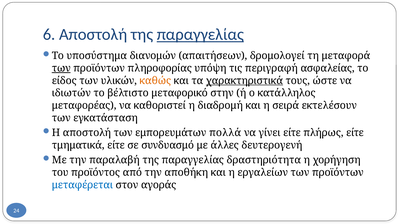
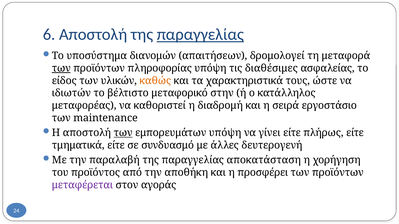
περιγραφή: περιγραφή -> διαθέσιμες (271, 68)
χαρακτηριστικά underline: present -> none (244, 81)
εκτελέσουν: εκτελέσουν -> εργοστάσιο (329, 106)
εγκατάσταση: εγκατάσταση -> maintenance (105, 118)
των underline: none -> present (123, 133)
εμπορευμάτων πολλά: πολλά -> υπόψη (225, 133)
δραστηριότητα: δραστηριότητα -> αποκατάσταση (264, 160)
εργαλείων: εργαλείων -> προσφέρει (263, 173)
μεταφέρεται colour: blue -> purple (82, 185)
